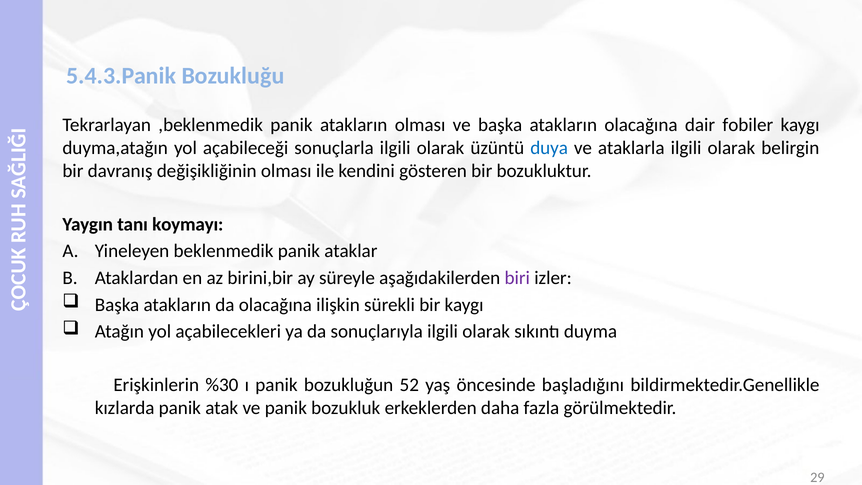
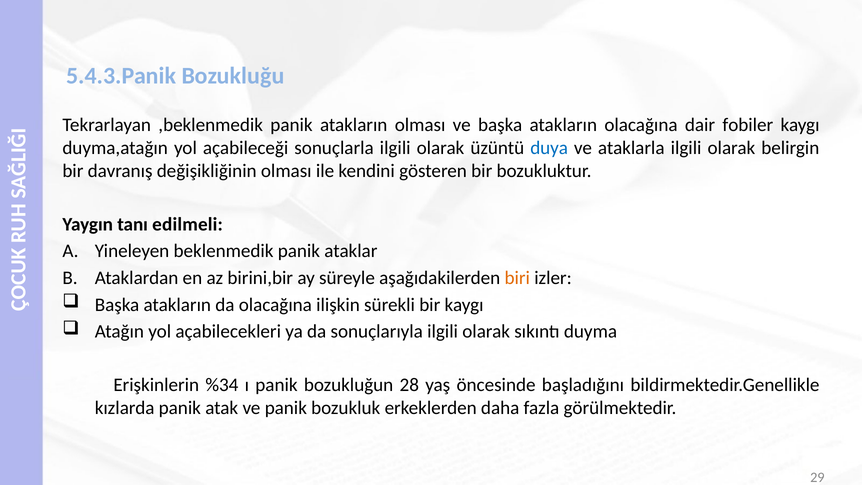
koymayı: koymayı -> edilmeli (188, 224)
biri colour: purple -> orange (517, 278)
%30: %30 -> %34 (222, 385)
52: 52 -> 28 (409, 385)
